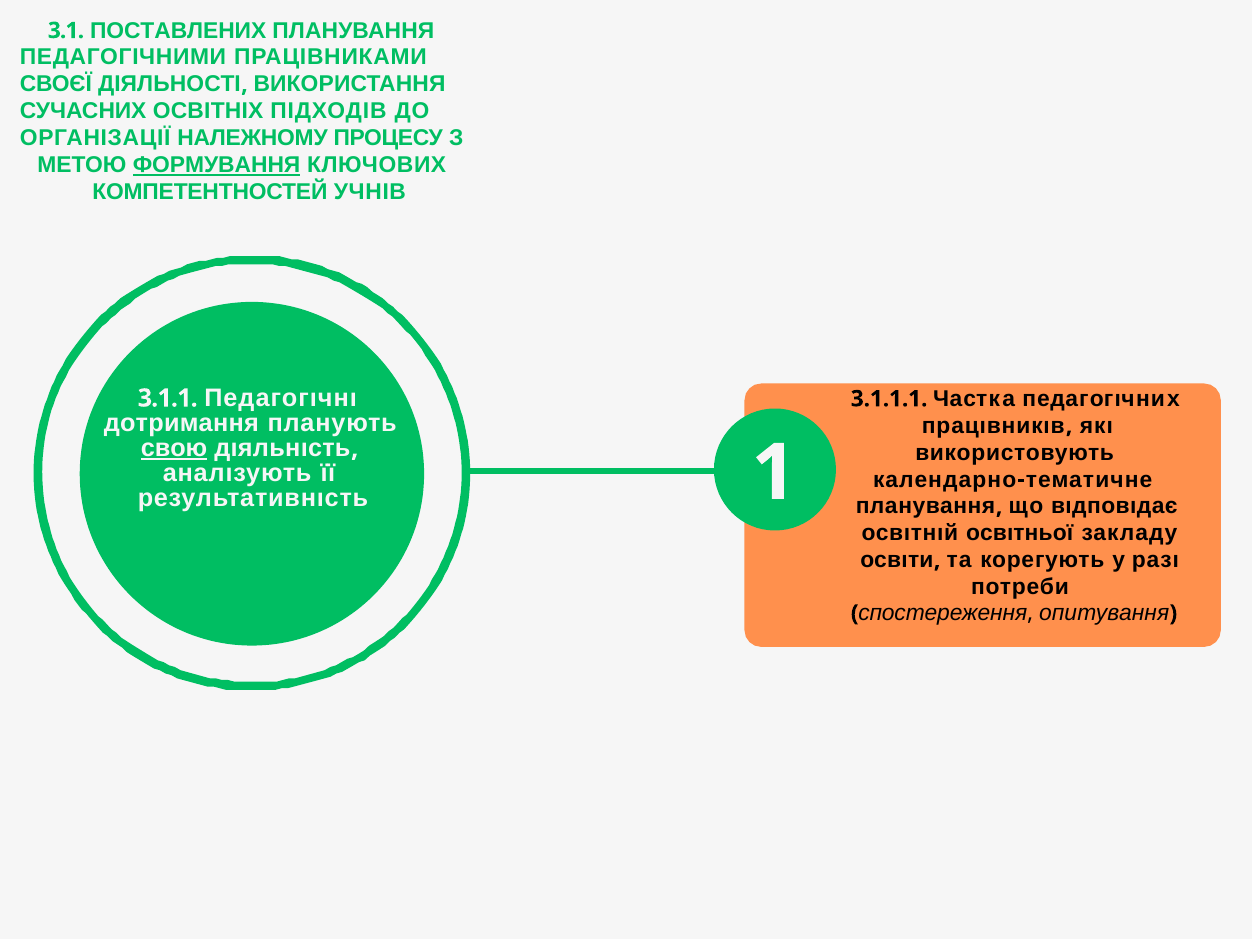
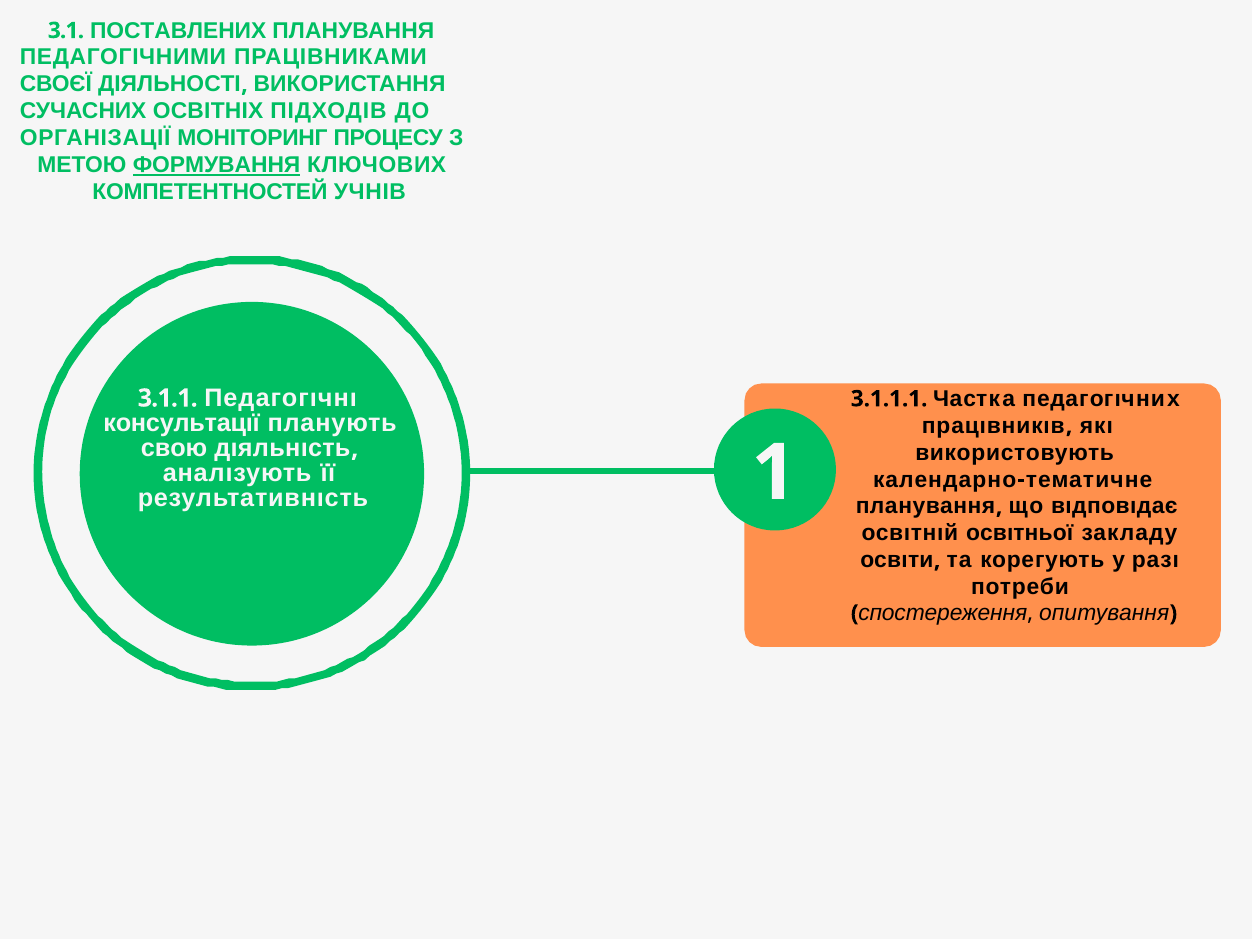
НАЛЕЖНОМУ: НАЛЕЖНОМУ -> МОНІТОРИНГ (253, 138)
дотримання: дотримання -> консультацıї (182, 423)
свою underline: present -> none (174, 448)
